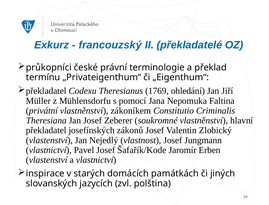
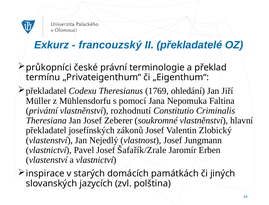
zákoníkem: zákoníkem -> rozhodnutí (131, 110)
Šafařík/Kode: Šafařík/Kode -> Šafařík/Zrale (142, 150)
